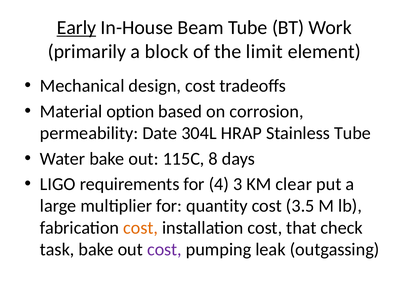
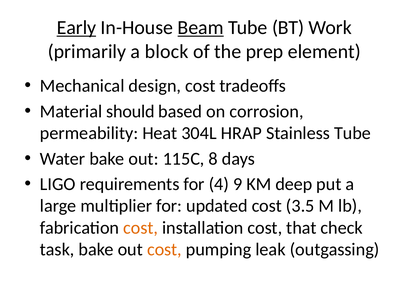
Beam underline: none -> present (201, 28)
limit: limit -> prep (265, 52)
option: option -> should (130, 111)
Date: Date -> Heat (160, 133)
3: 3 -> 9 (238, 184)
clear: clear -> deep (294, 184)
quantity: quantity -> updated (217, 206)
cost colour: purple -> orange (164, 249)
